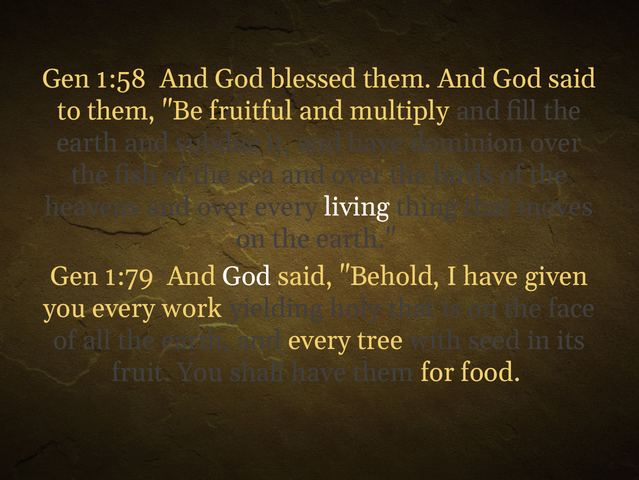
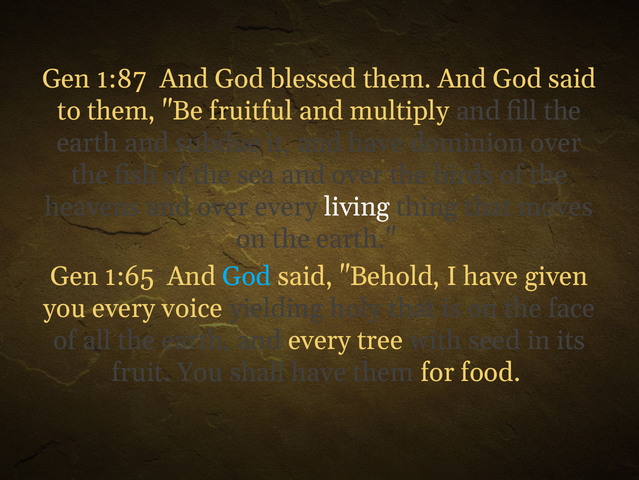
1:58: 1:58 -> 1:87 (122, 79)
1:79: 1:79 -> 1:65 (129, 276)
God colour: white -> light blue (247, 276)
work: work -> voice (192, 308)
